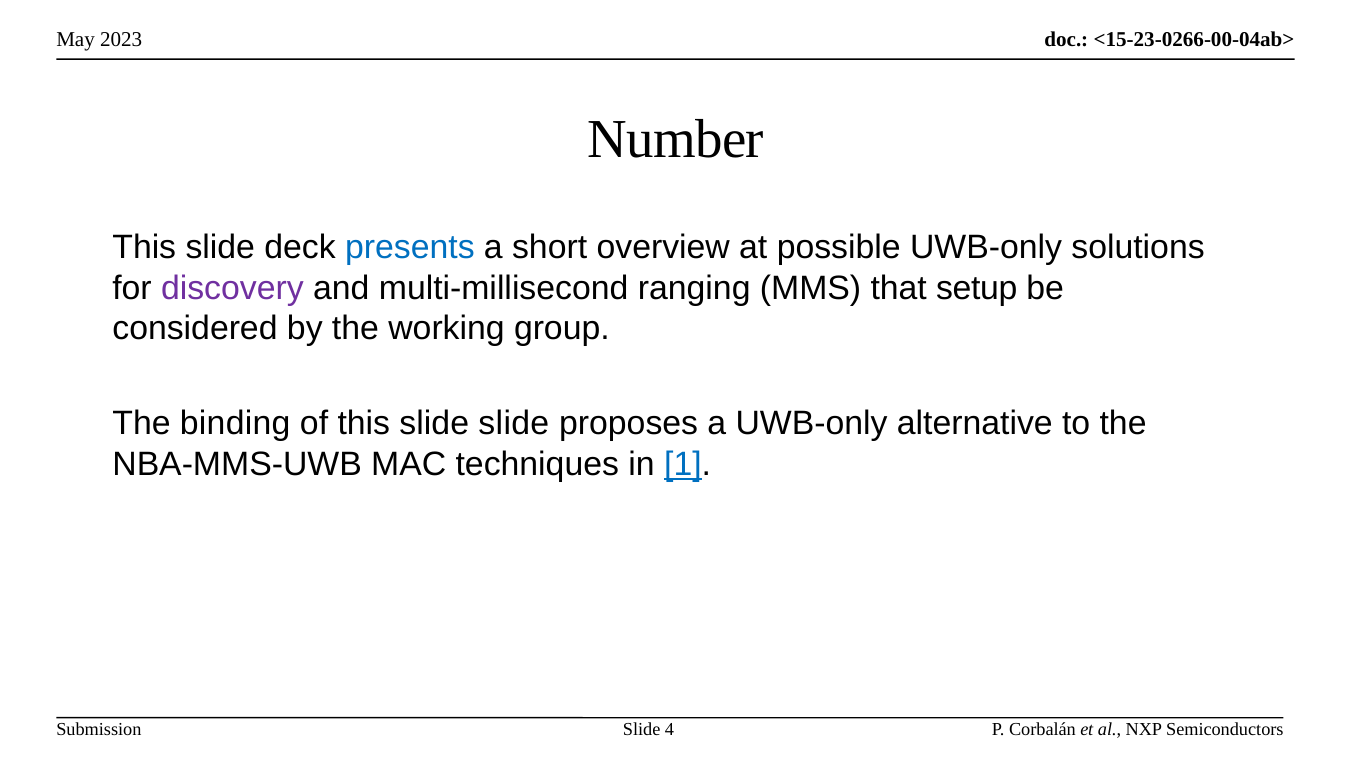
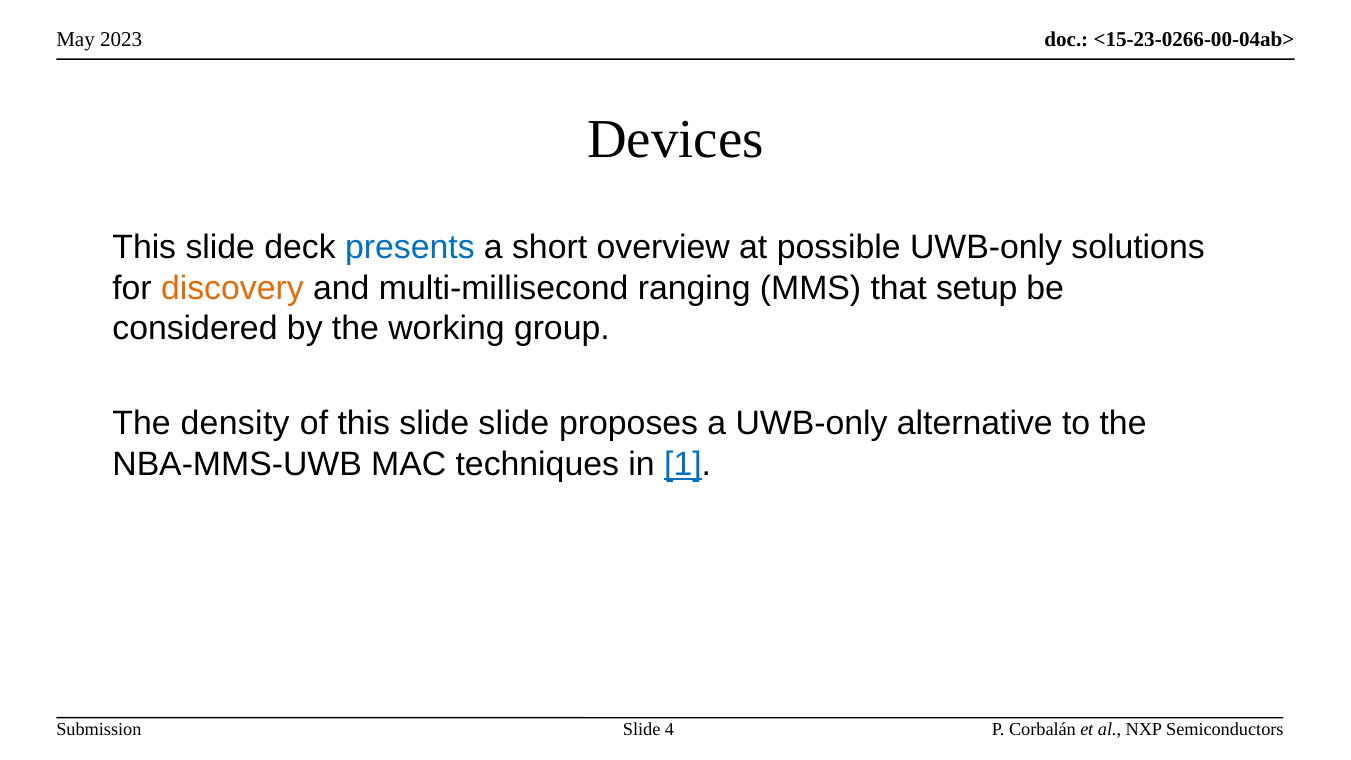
Number: Number -> Devices (675, 139)
discovery colour: purple -> orange (232, 288)
binding: binding -> density (235, 423)
